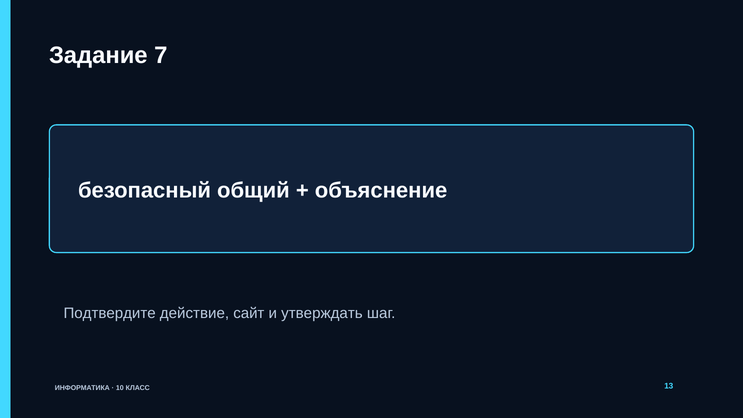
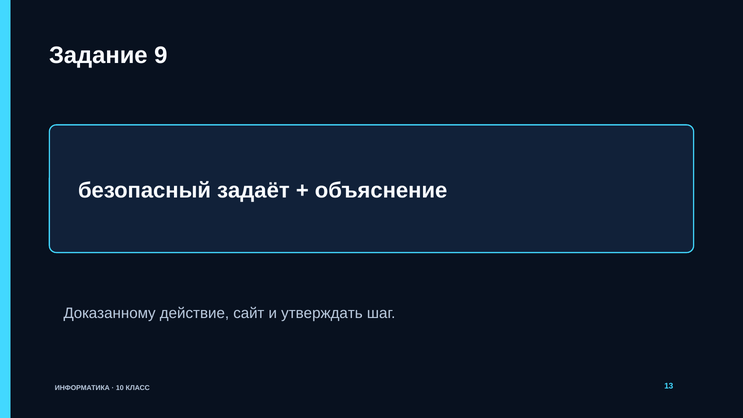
7: 7 -> 9 (161, 55)
общий: общий -> задаёт (253, 190)
Подтвердите: Подтвердите -> Доказанному (110, 313)
